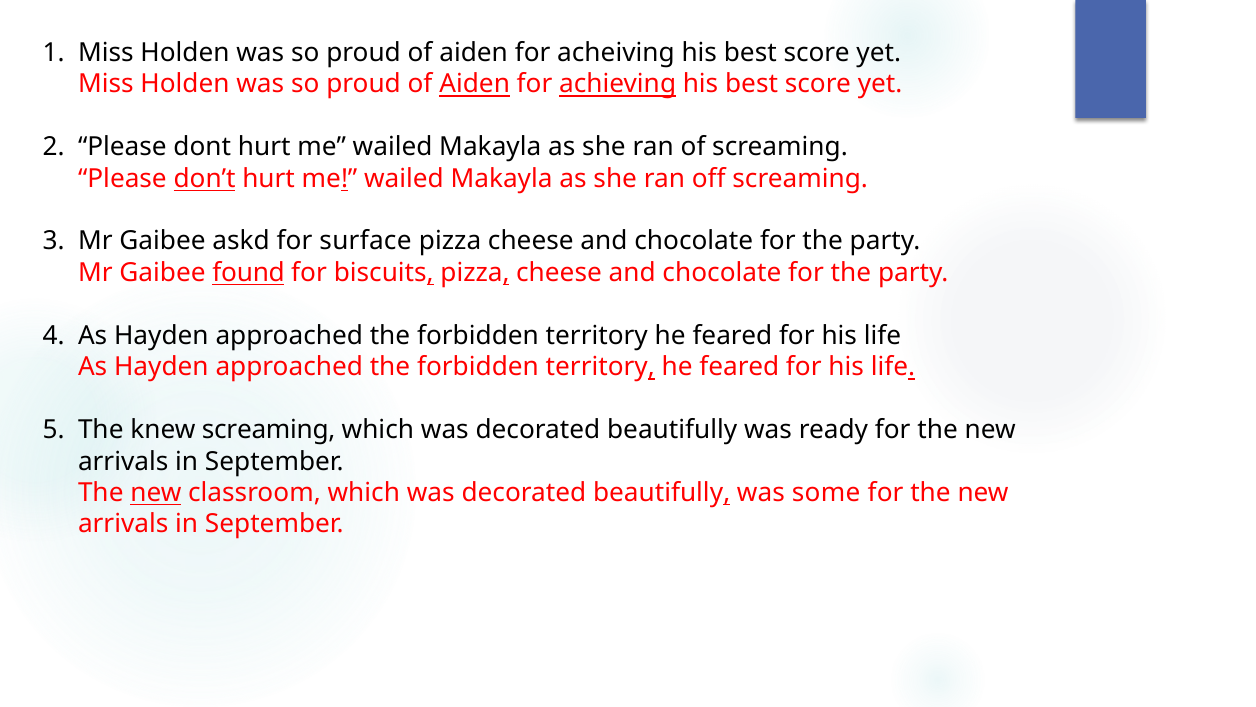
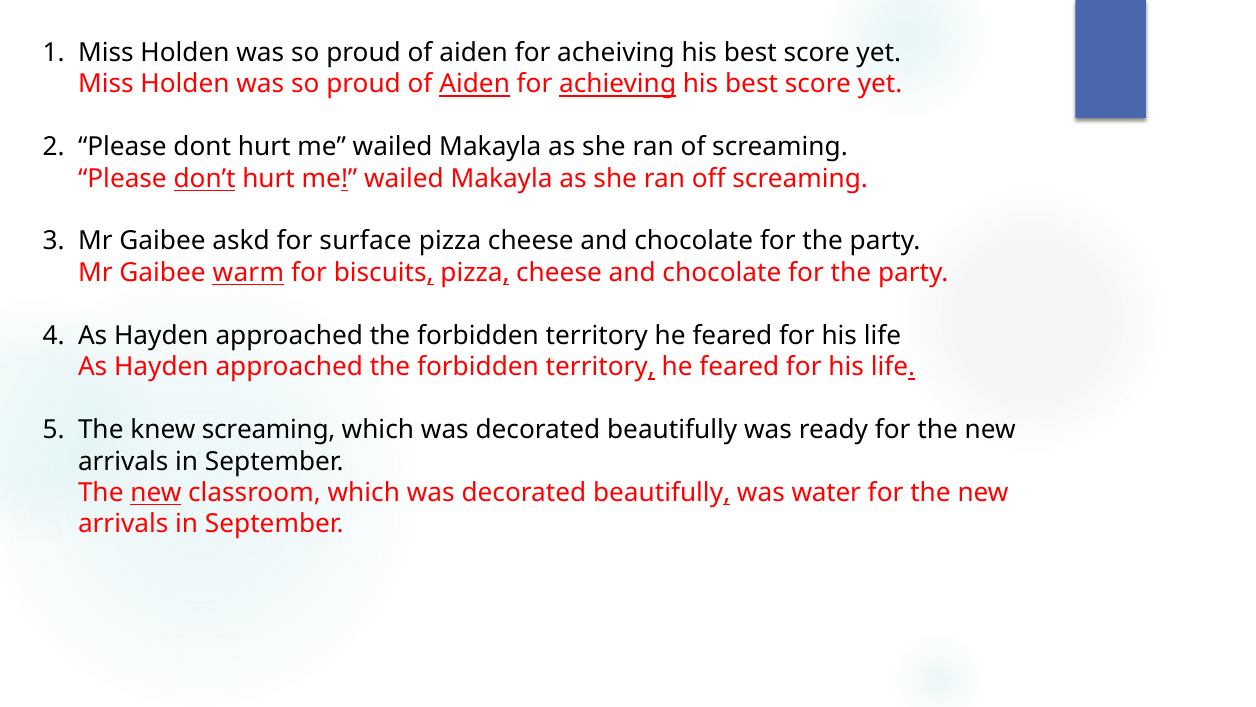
found: found -> warm (248, 273)
some: some -> water (826, 492)
